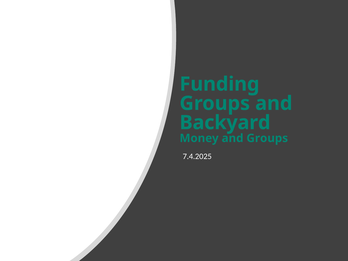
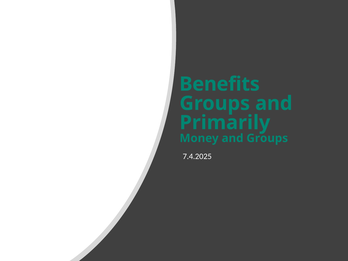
Funding: Funding -> Benefits (220, 84)
Backyard: Backyard -> Primarily (225, 123)
